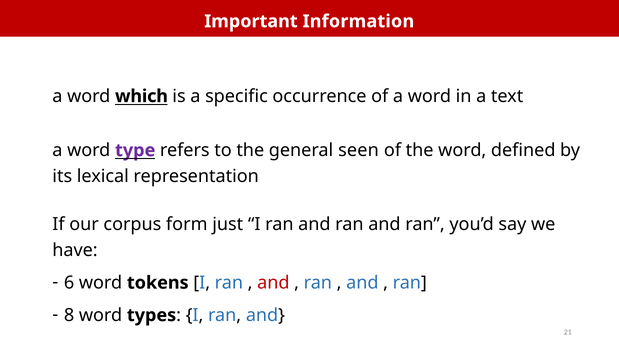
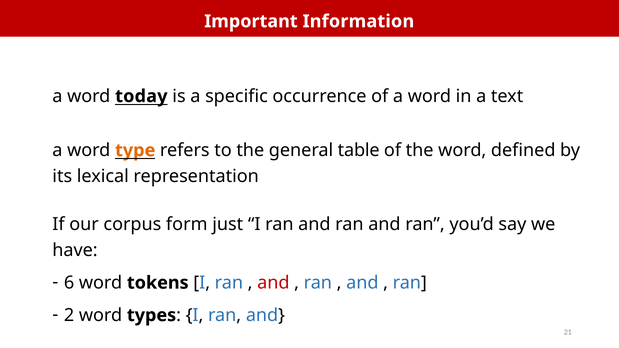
which: which -> today (141, 96)
type colour: purple -> orange (135, 150)
seen: seen -> table (359, 150)
8: 8 -> 2 (69, 315)
